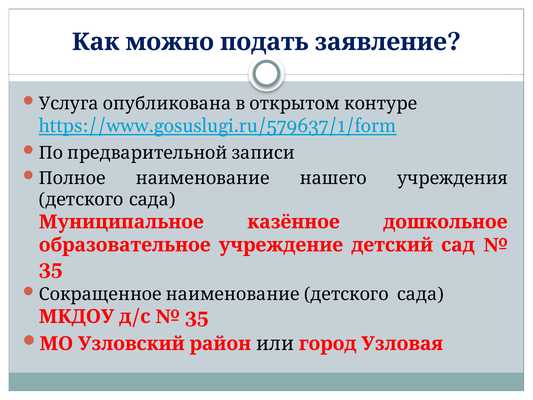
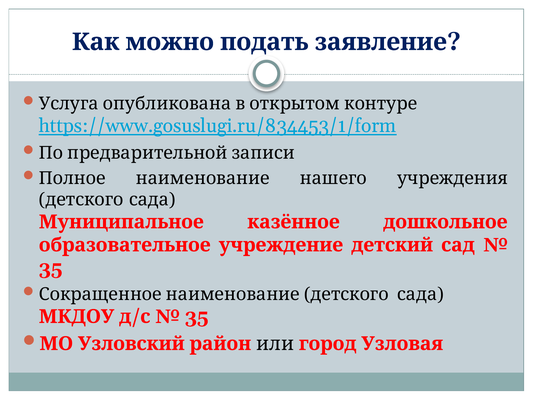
https://www.gosuslugi.ru/579637/1/form: https://www.gosuslugi.ru/579637/1/form -> https://www.gosuslugi.ru/834453/1/form (217, 126)
